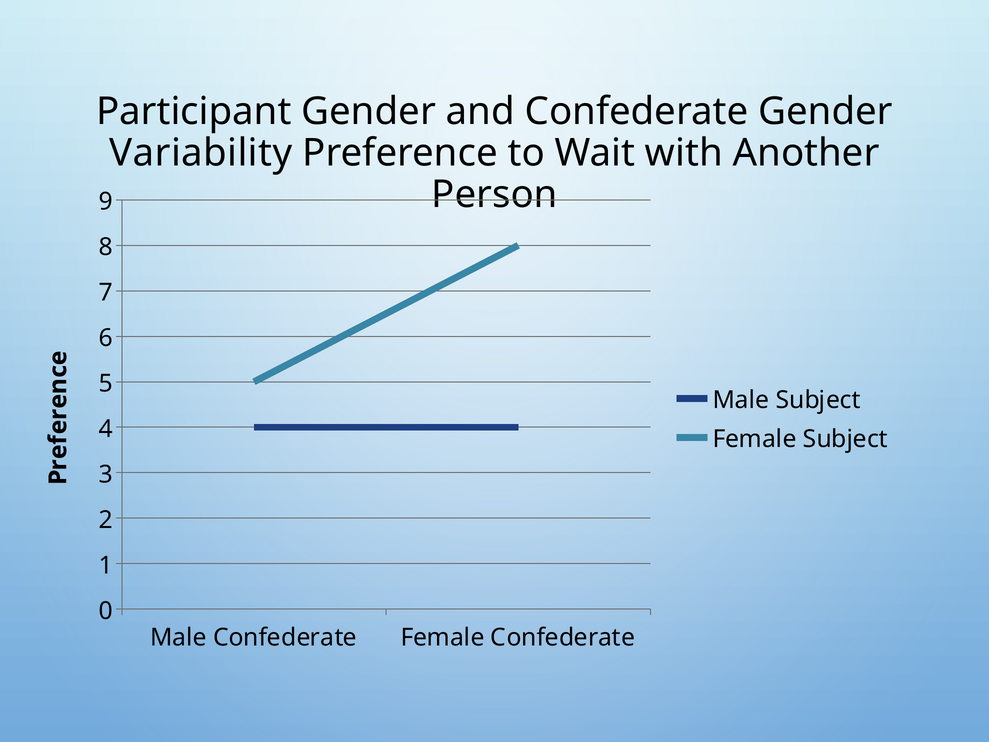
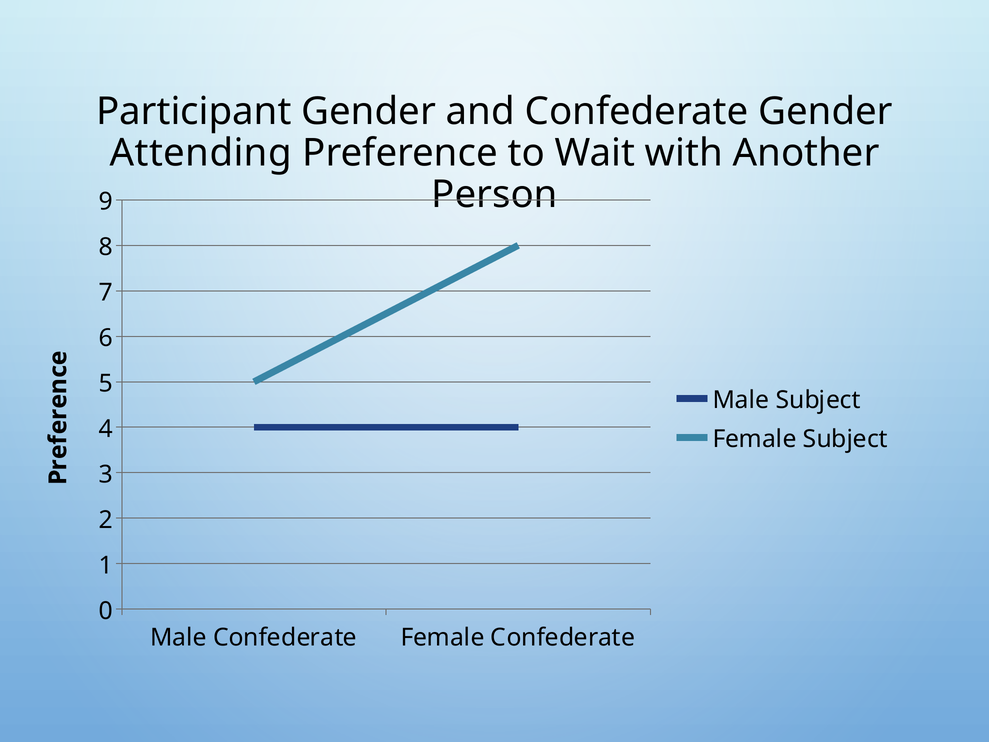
Variability: Variability -> Attending (201, 153)
